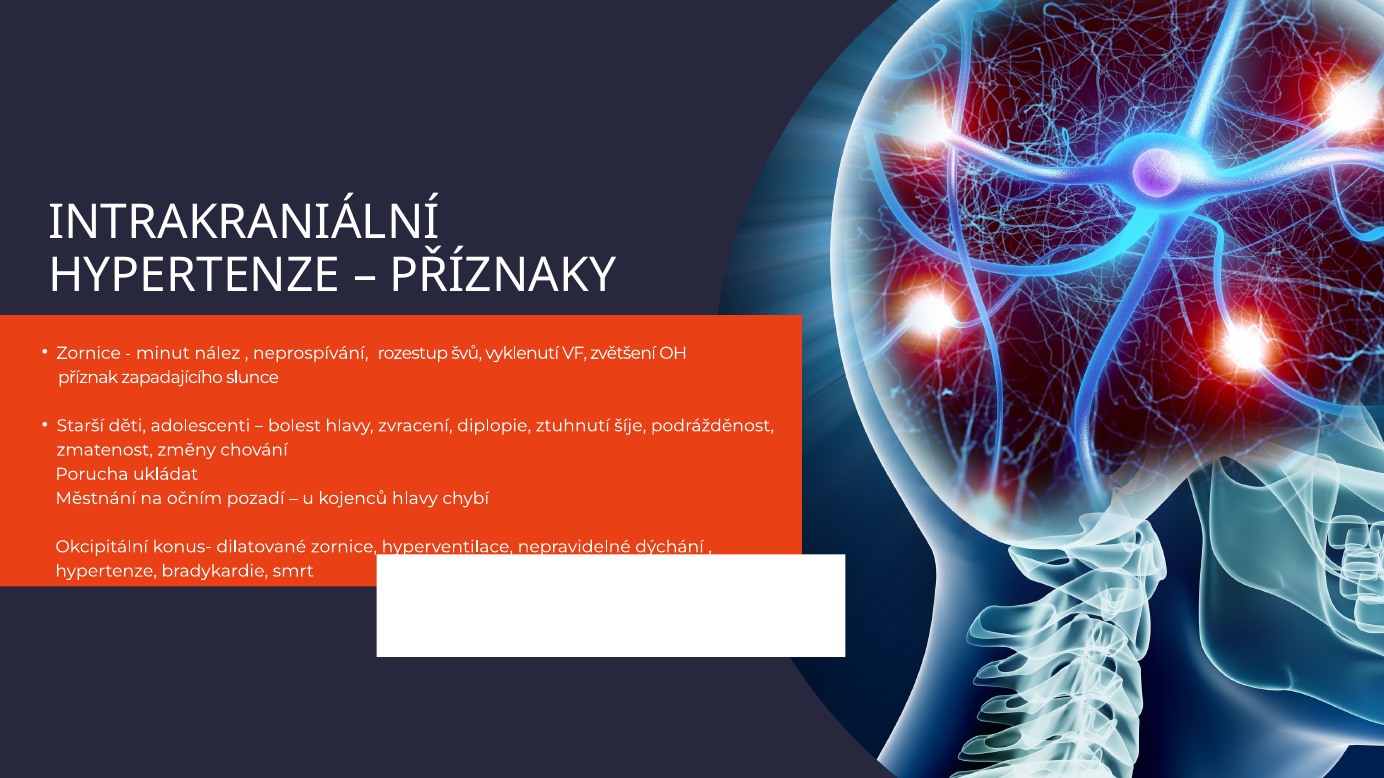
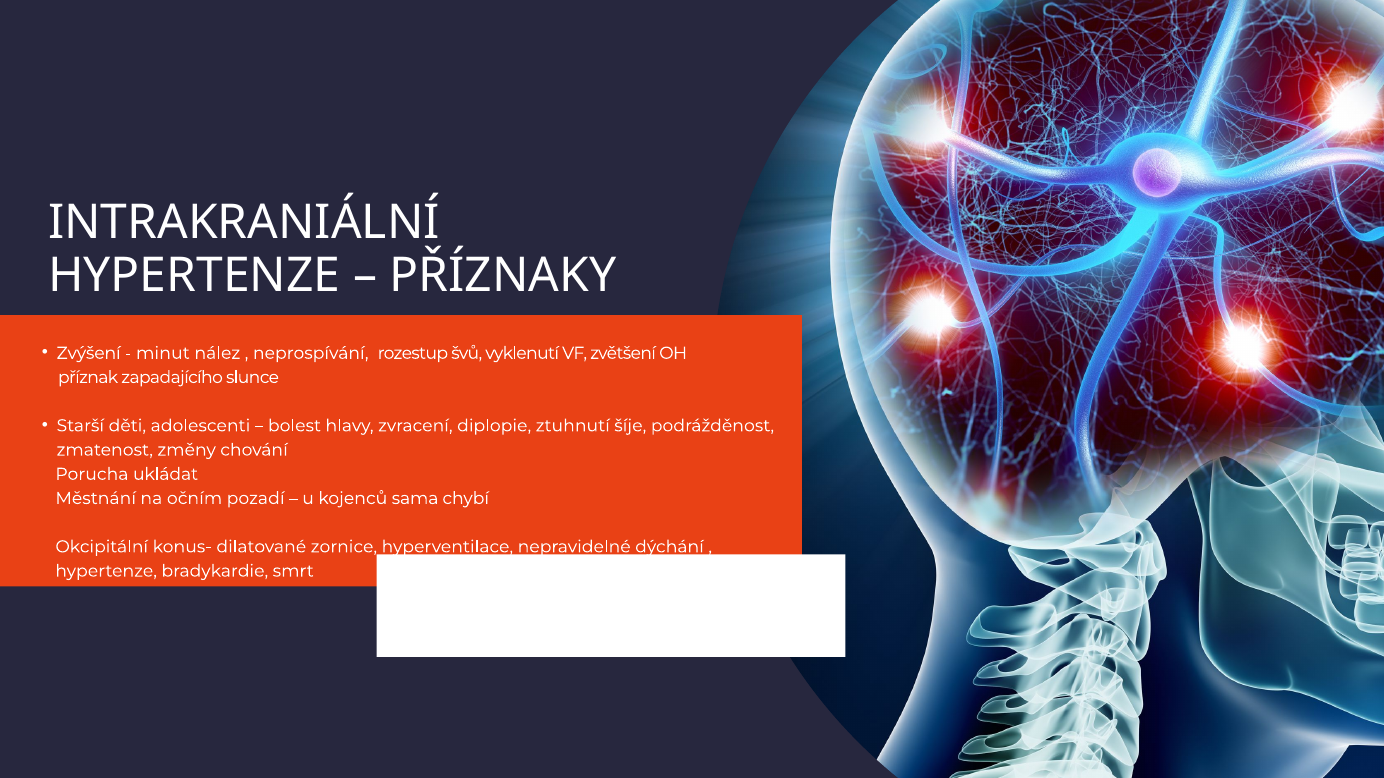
Zornice: Zornice -> Zvýšení (89, 353)
kojenců hlavy: hlavy -> sama (415, 499)
